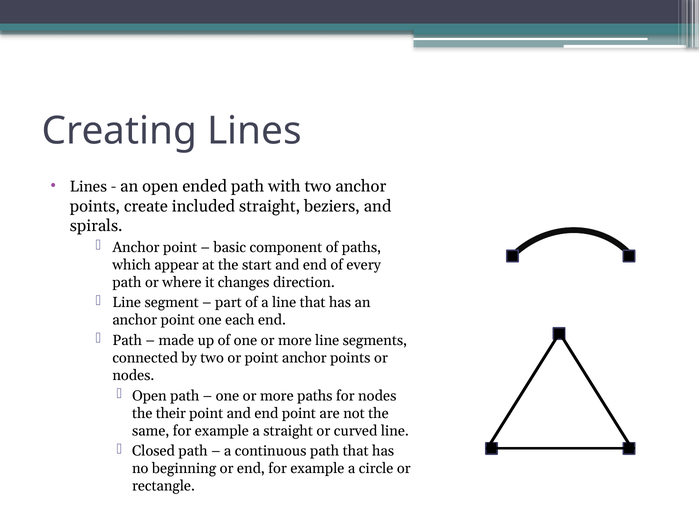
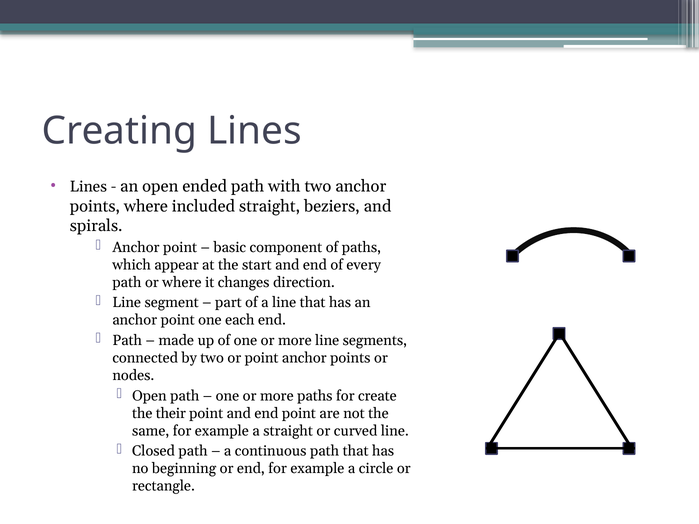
points create: create -> where (146, 206)
for nodes: nodes -> create (377, 396)
